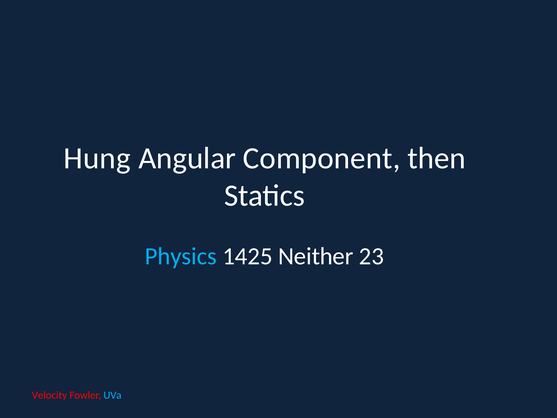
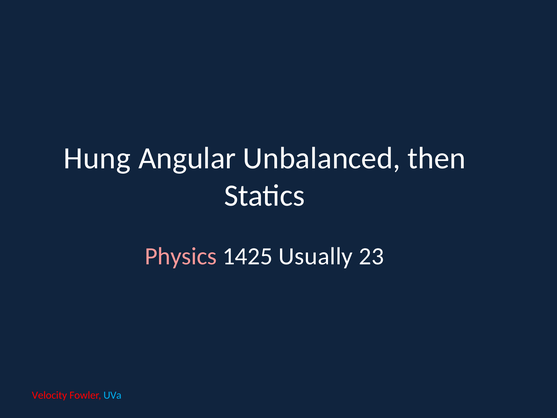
Component: Component -> Unbalanced (322, 158)
Physics colour: light blue -> pink (181, 256)
Neither: Neither -> Usually (316, 256)
